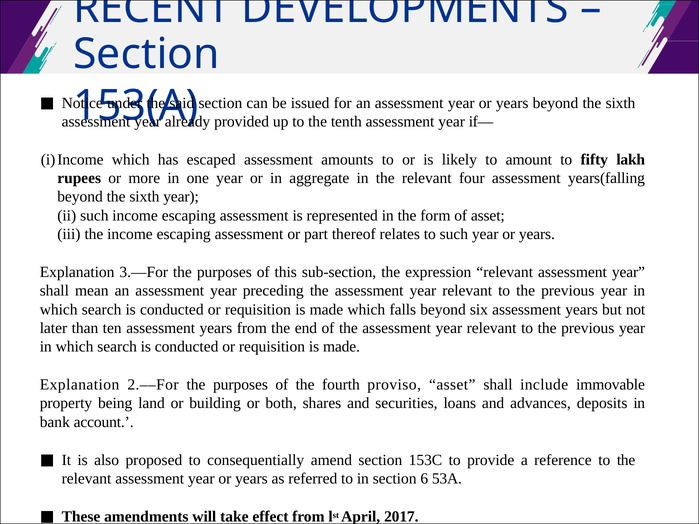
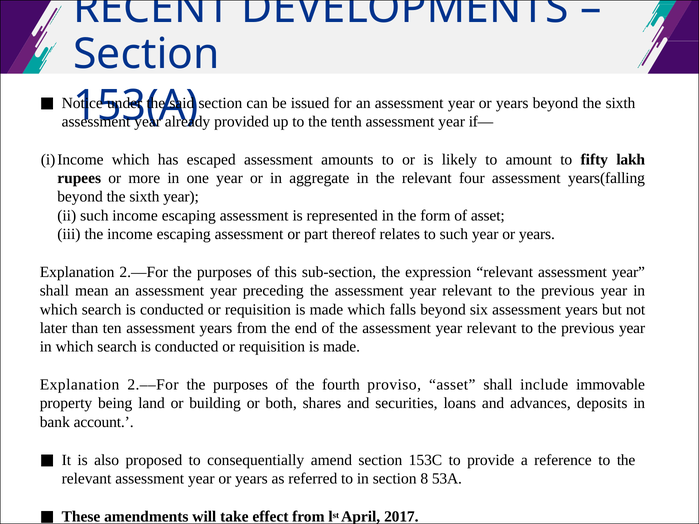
3.––For: 3.––For -> 2.––For (144, 272)
6: 6 -> 8 (424, 479)
